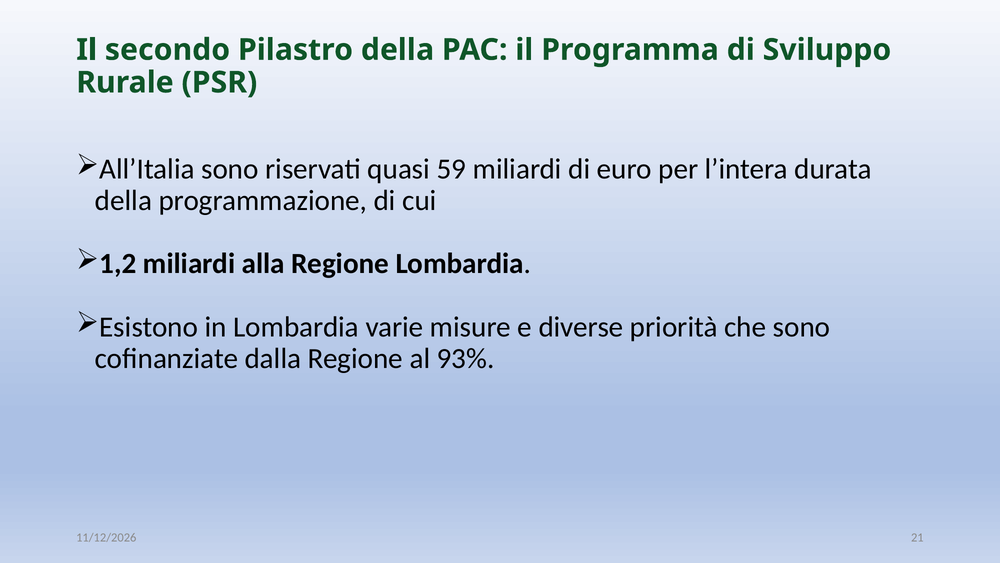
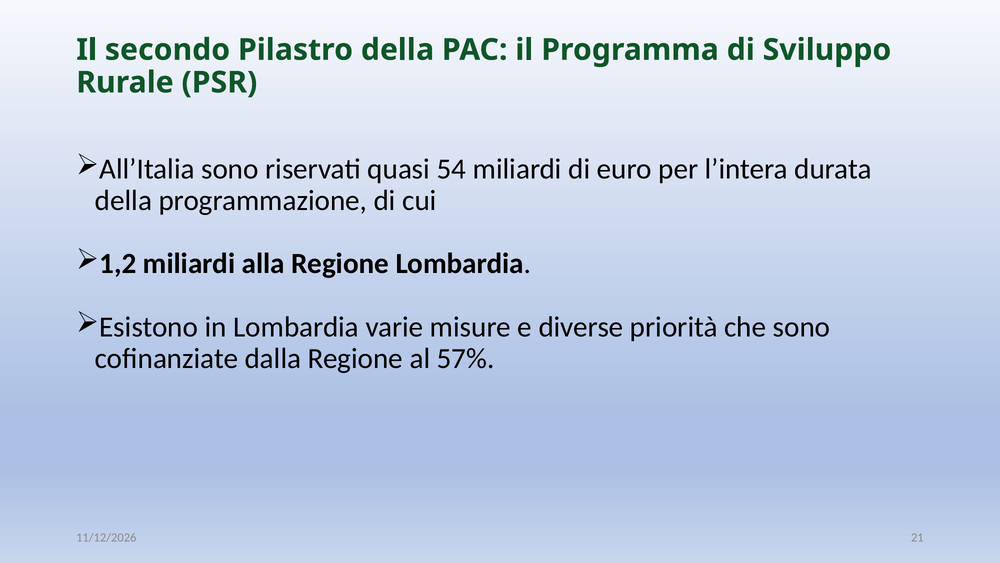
59: 59 -> 54 (451, 169)
93%: 93% -> 57% (466, 358)
